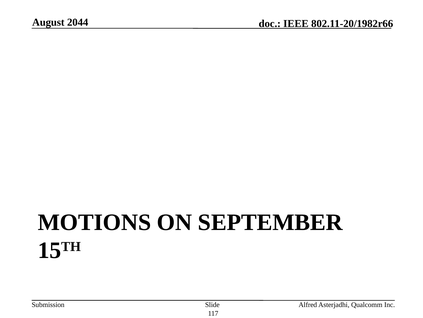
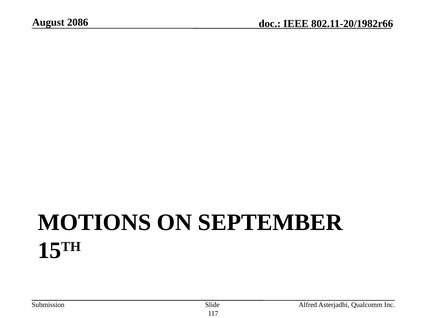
2044: 2044 -> 2086 (78, 22)
